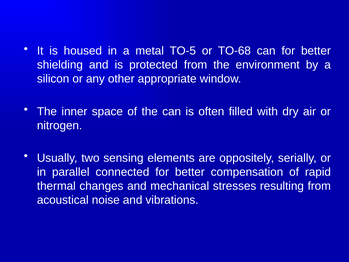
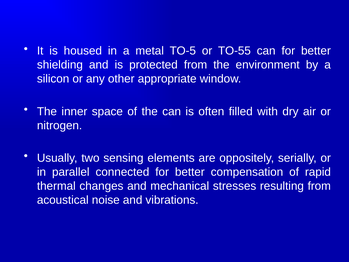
TO-68: TO-68 -> TO-55 (234, 51)
